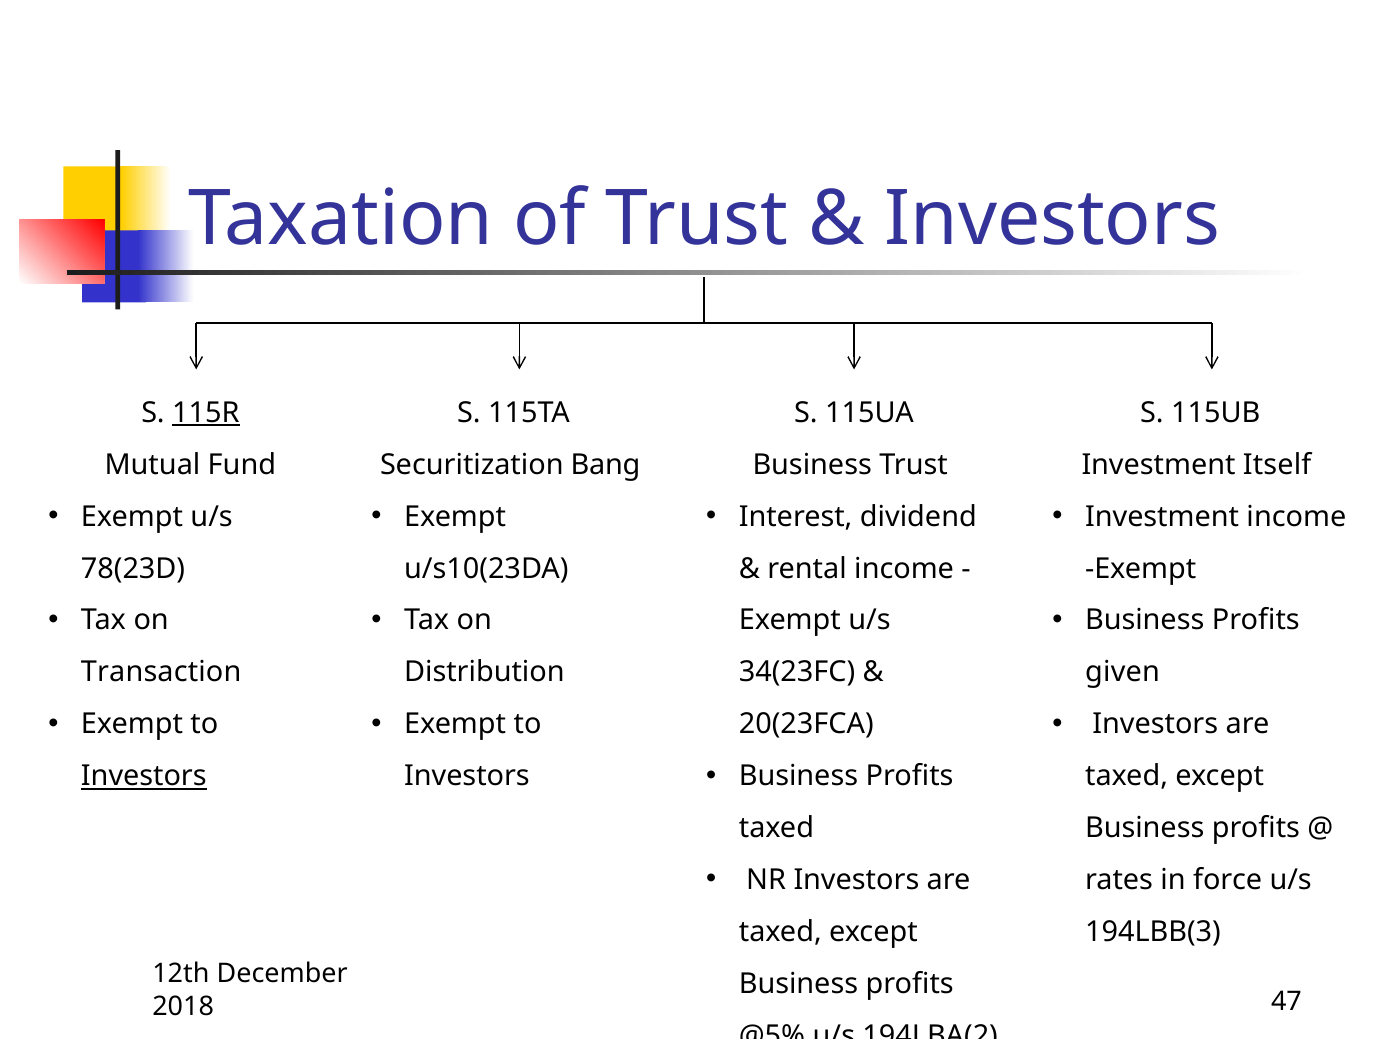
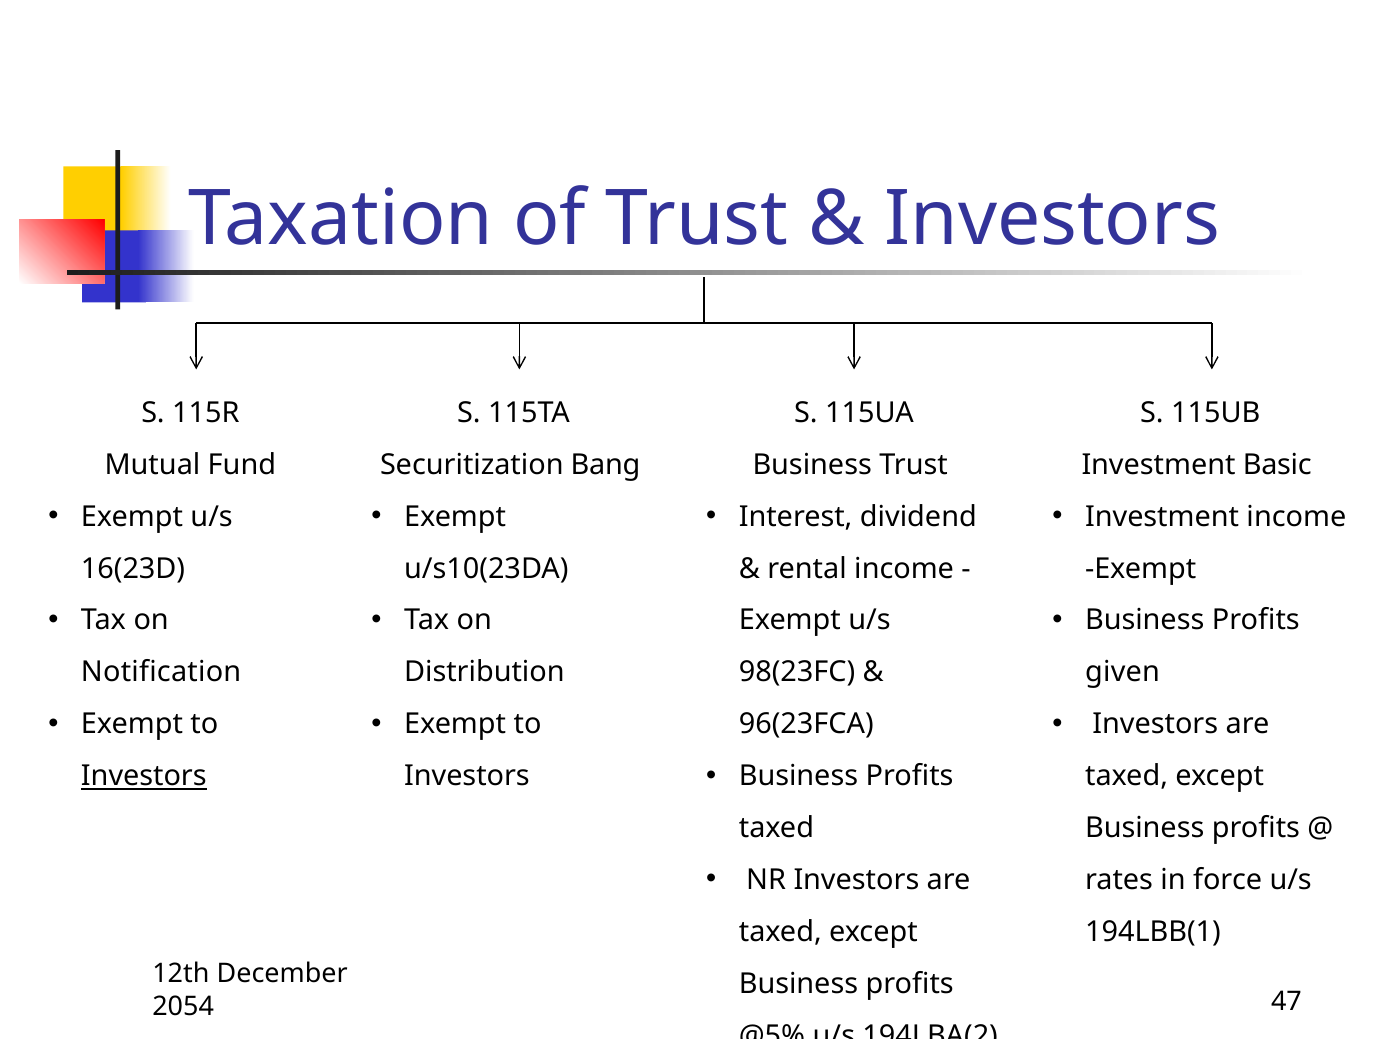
115R underline: present -> none (206, 413)
Itself: Itself -> Basic (1277, 465)
78(23D: 78(23D -> 16(23D (133, 568)
Transaction: Transaction -> Notification (161, 672)
34(23FC: 34(23FC -> 98(23FC (797, 672)
20(23FCA: 20(23FCA -> 96(23FCA (806, 724)
194LBB(3: 194LBB(3 -> 194LBB(1 (1153, 932)
2018: 2018 -> 2054 (183, 1006)
